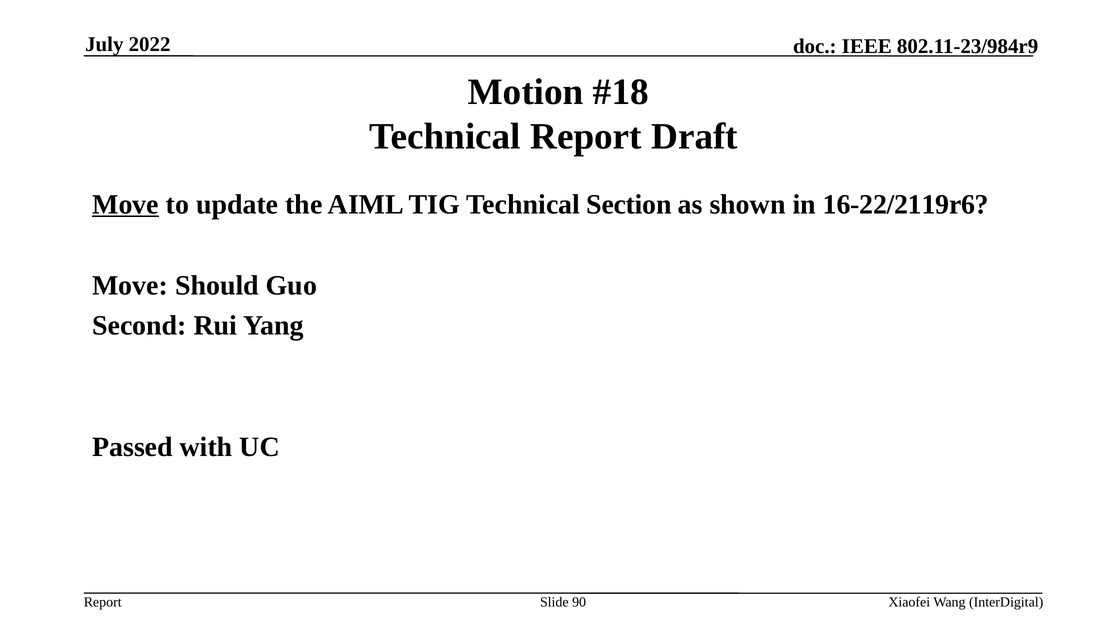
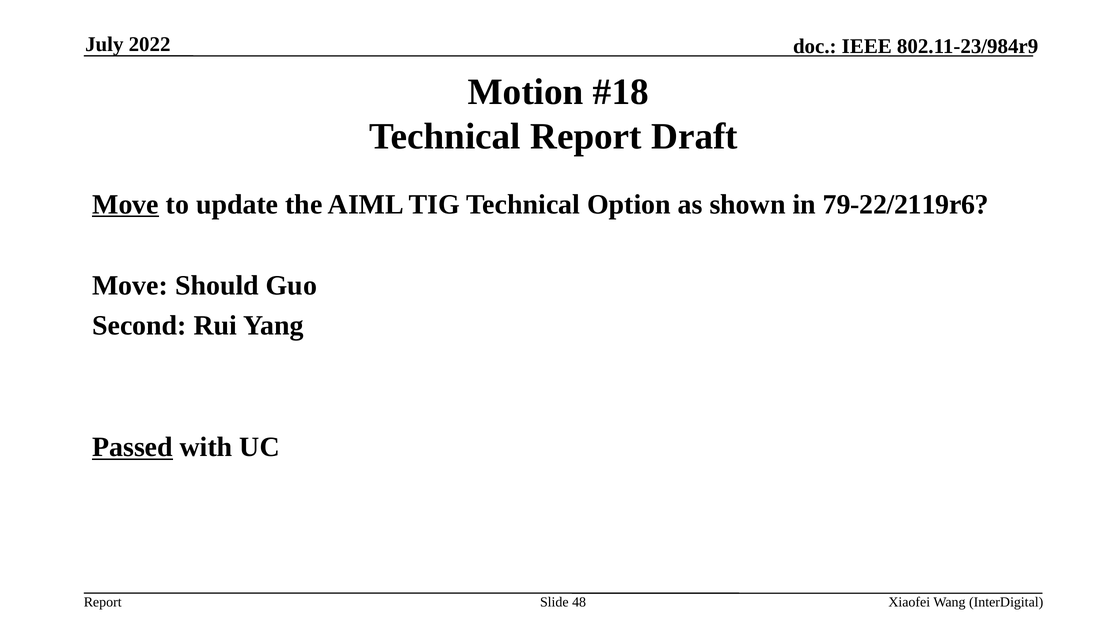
Section: Section -> Option (629, 204)
16-22/2119r6: 16-22/2119r6 -> 79-22/2119r6 (906, 204)
Passed underline: none -> present (132, 447)
90: 90 -> 48 (579, 603)
